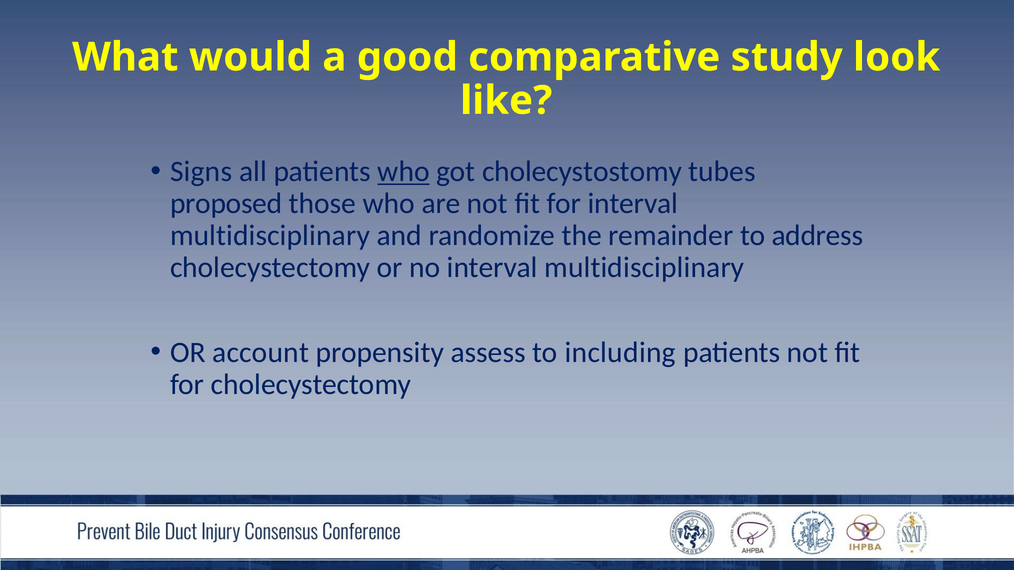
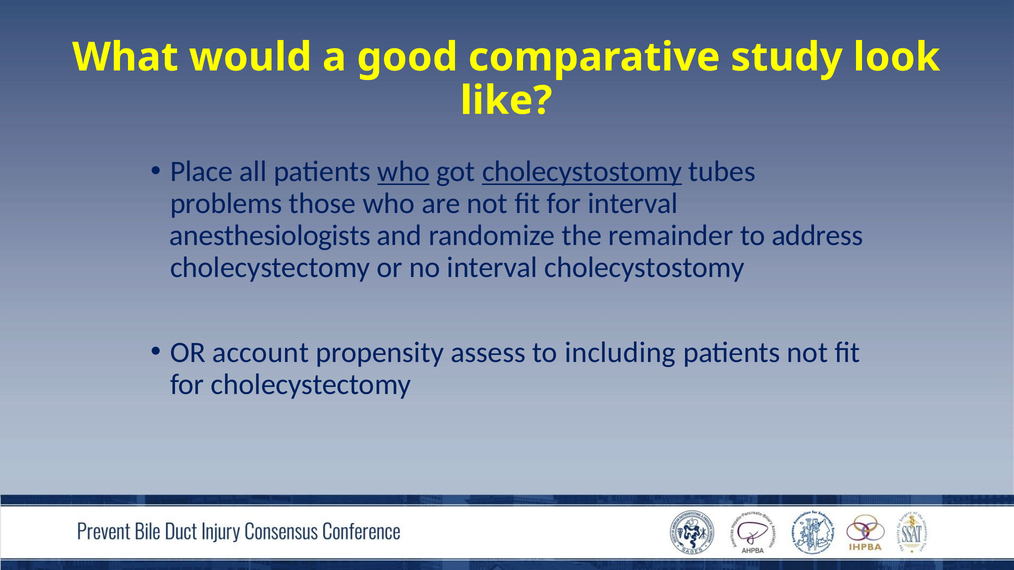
Signs: Signs -> Place (201, 172)
cholecystostomy underline: none -> present (582, 172)
proposed: proposed -> problems (226, 204)
multidisciplinary: multidisciplinary -> anesthesiologists (270, 236)
no interval multidisciplinary: multidisciplinary -> cholecystostomy (644, 268)
